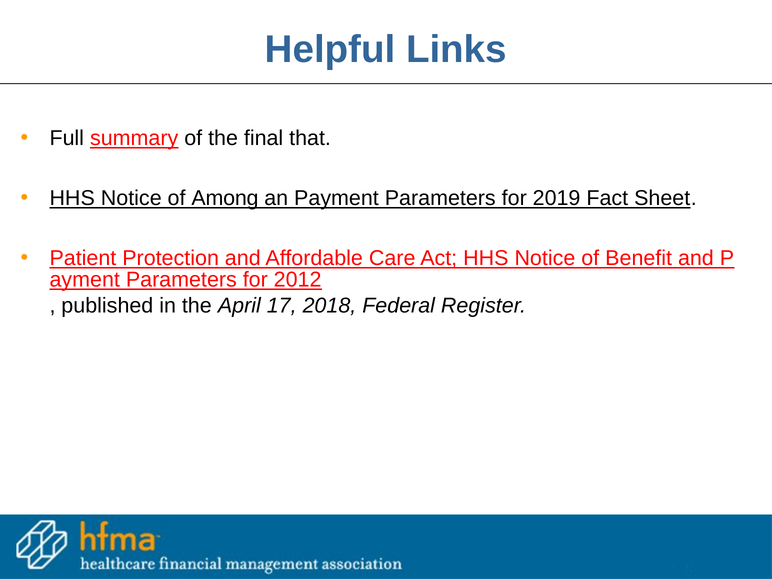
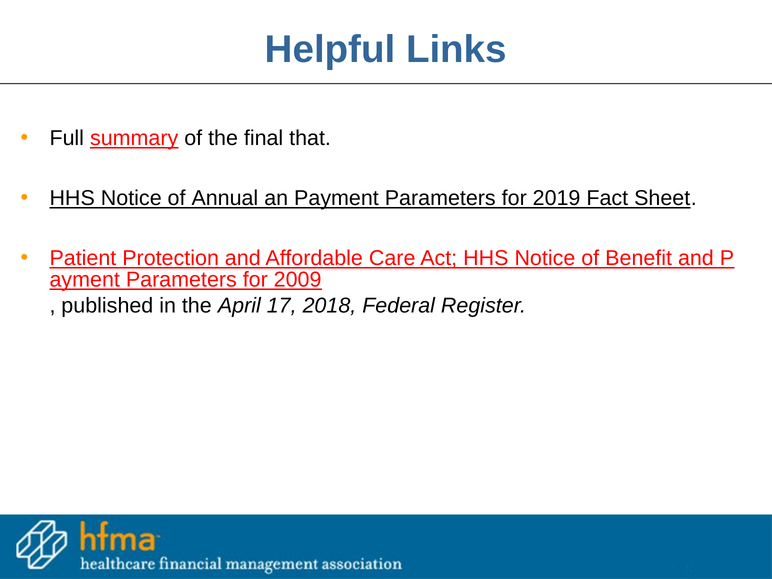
Among: Among -> Annual (225, 198)
2012: 2012 -> 2009 (298, 280)
